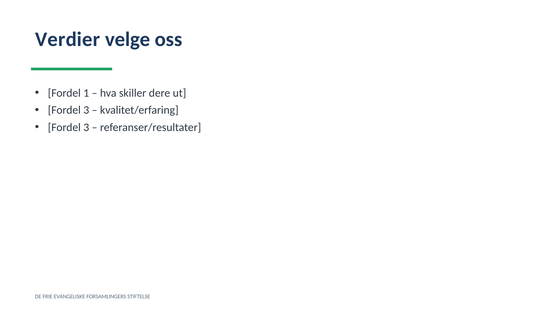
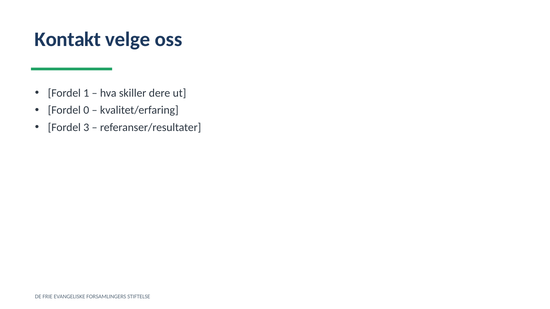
Verdier: Verdier -> Kontakt (68, 39)
3: 3 -> 0 (86, 110)
